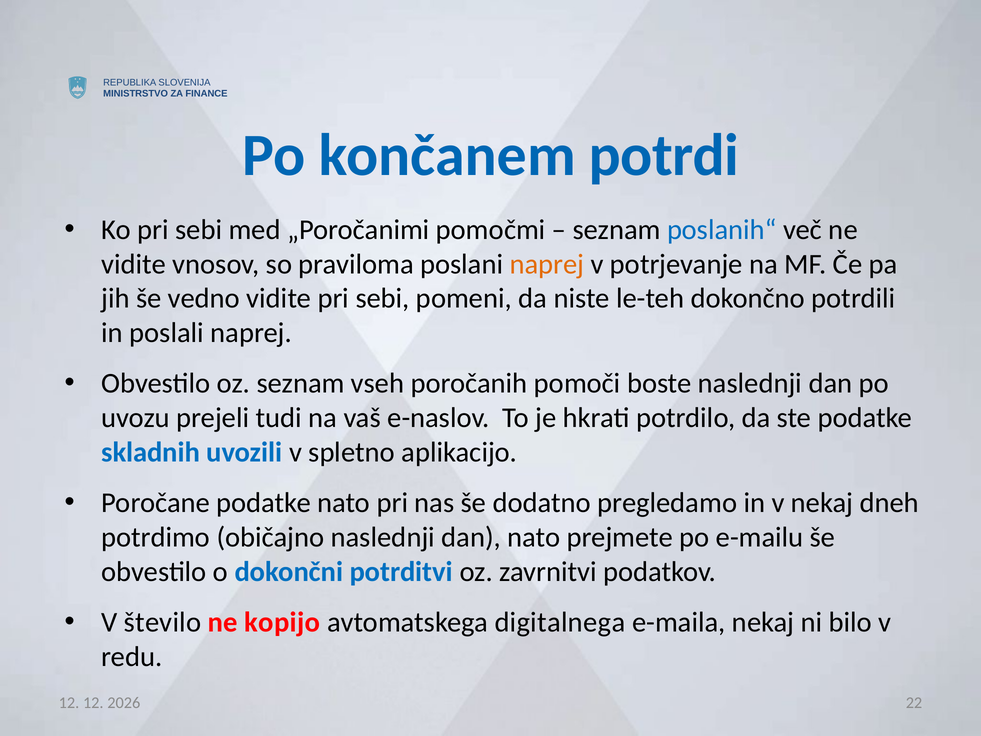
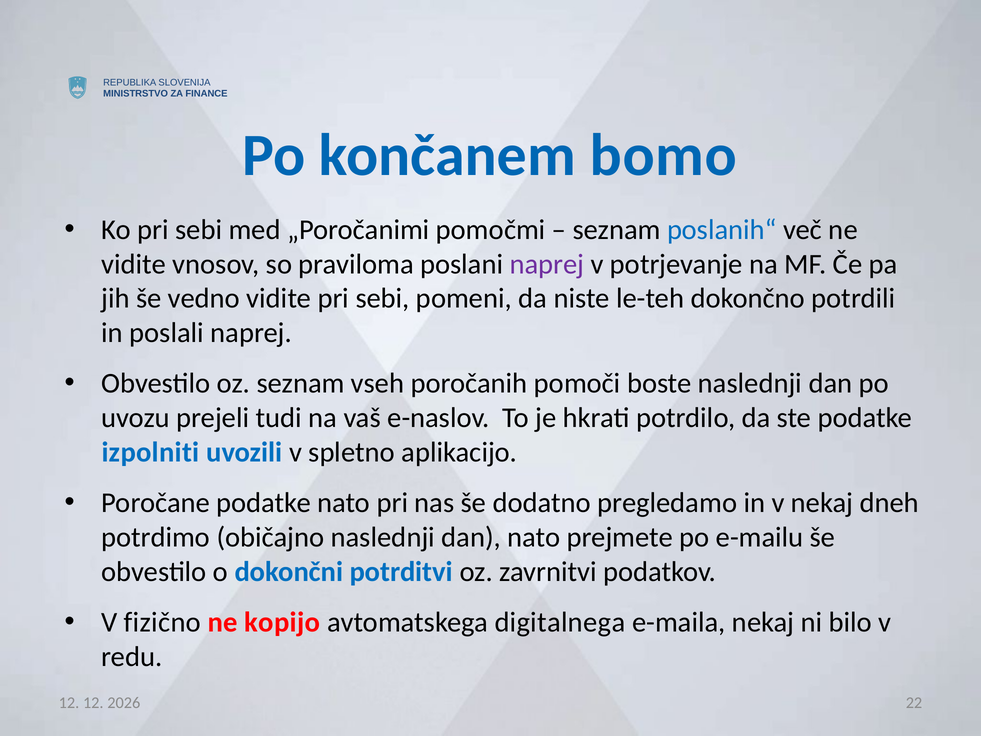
potrdi: potrdi -> bomo (663, 155)
naprej colour: orange -> purple (547, 264)
skladnih: skladnih -> izpolniti (150, 452)
število: število -> fizično (163, 622)
